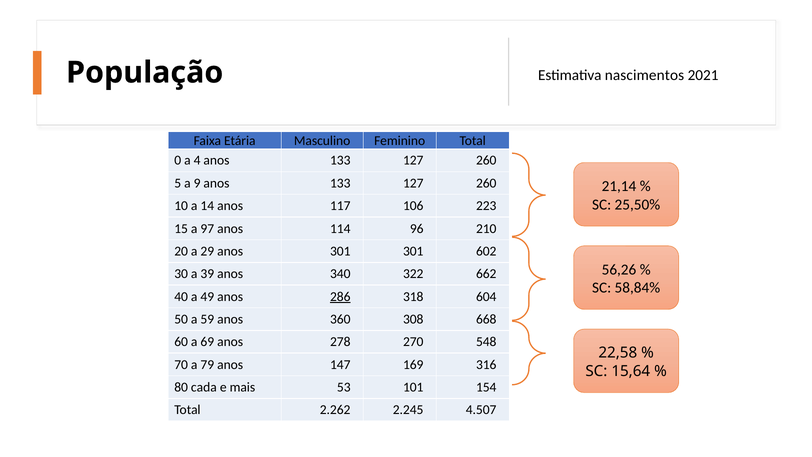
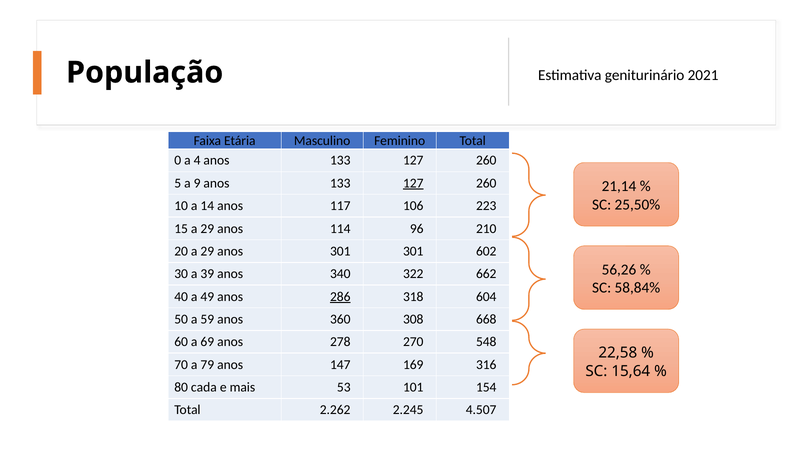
nascimentos: nascimentos -> geniturinário (645, 75)
127 underline: none -> present (413, 183)
15 a 97: 97 -> 29 (207, 228)
